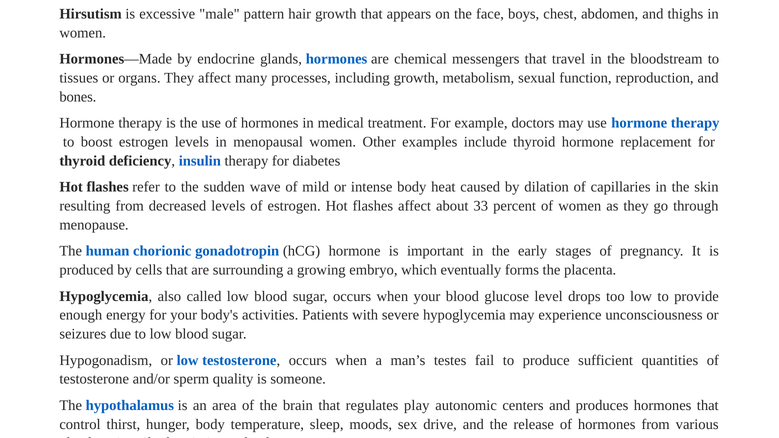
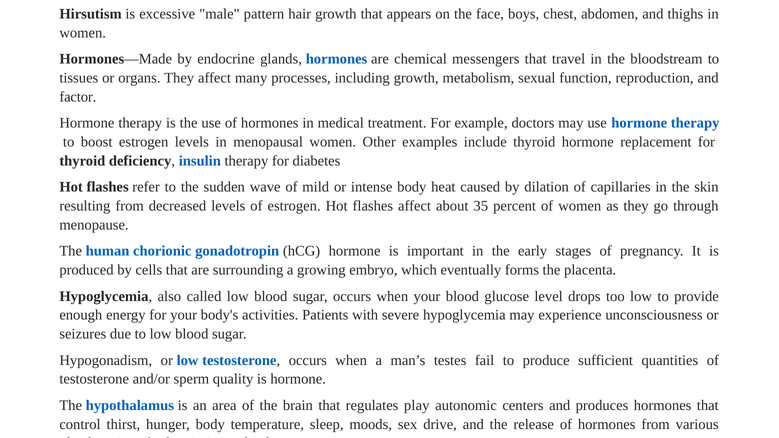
bones: bones -> factor (78, 97)
33: 33 -> 35 (481, 206)
is someone: someone -> hormone (298, 379)
